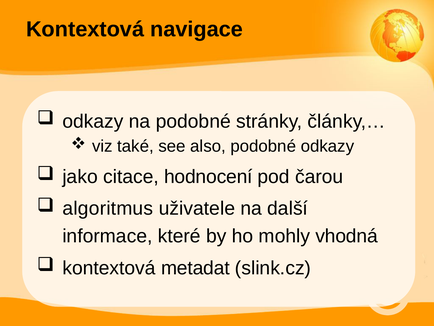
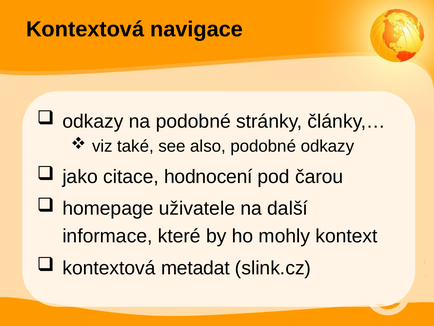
algoritmus: algoritmus -> homepage (108, 208)
vhodná: vhodná -> kontext (347, 236)
